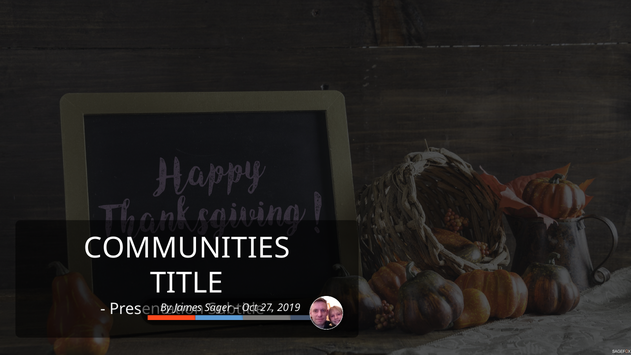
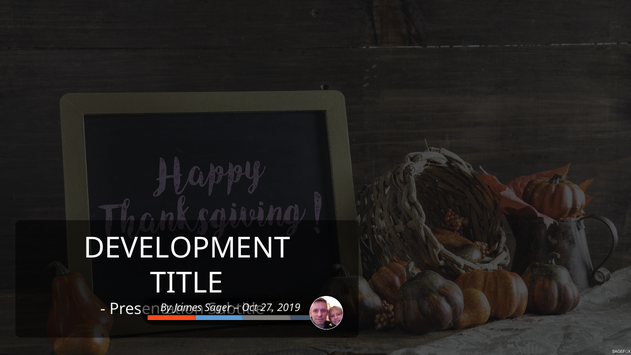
COMMUNITIES: COMMUNITIES -> DEVELOPMENT (187, 248)
